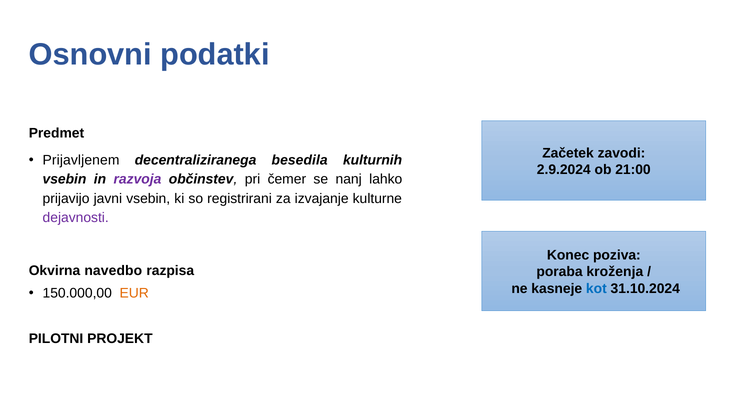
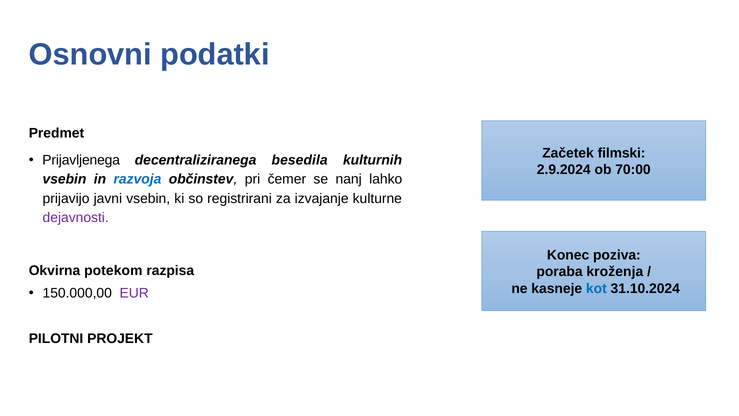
zavodi: zavodi -> filmski (622, 153)
Prijavljenem: Prijavljenem -> Prijavljenega (81, 160)
21:00: 21:00 -> 70:00 (633, 170)
razvoja colour: purple -> blue (137, 179)
navedbo: navedbo -> potekom (113, 270)
EUR colour: orange -> purple (134, 293)
